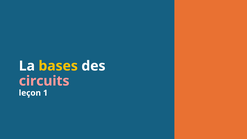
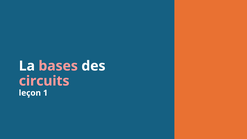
bases colour: yellow -> pink (58, 66)
